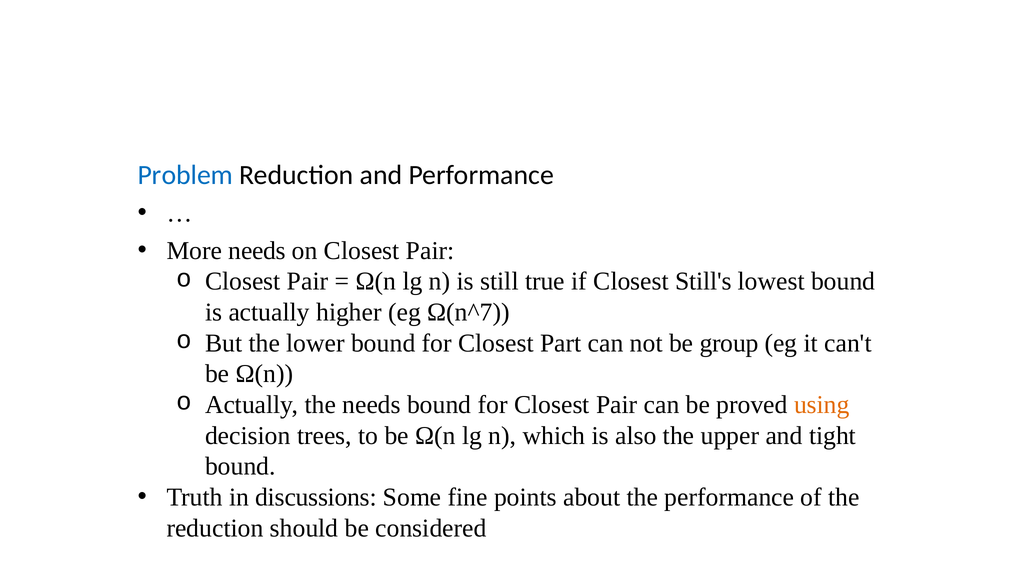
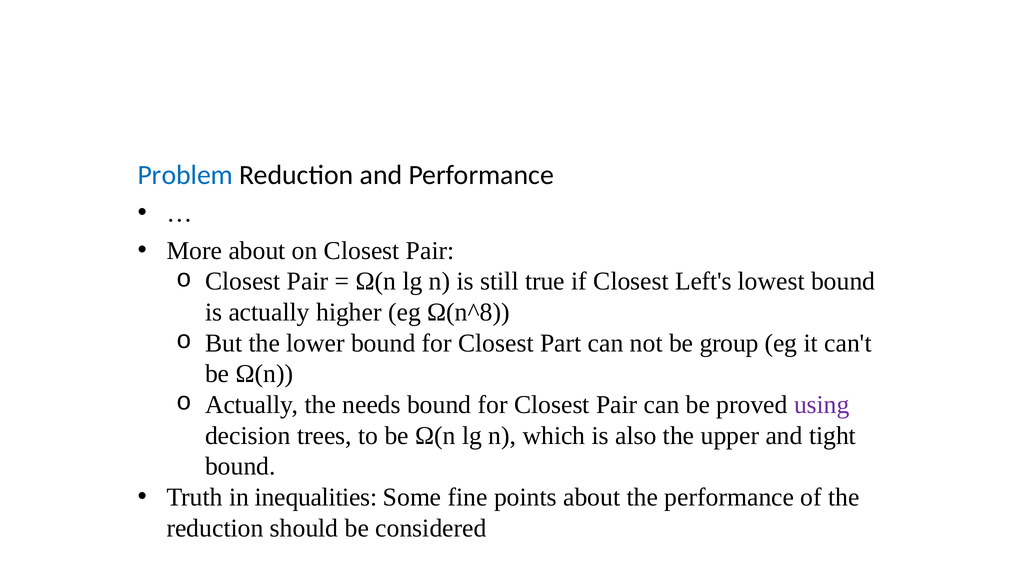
More needs: needs -> about (257, 251)
Still's: Still's -> Left's (703, 281)
Ω(n^7: Ω(n^7 -> Ω(n^8 (469, 312)
using colour: orange -> purple (822, 405)
discussions: discussions -> inequalities (316, 497)
